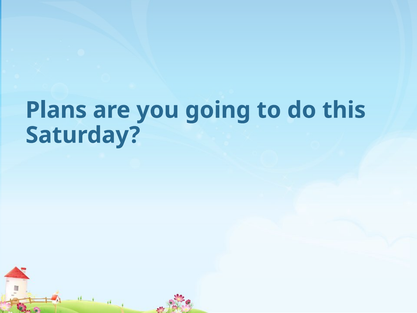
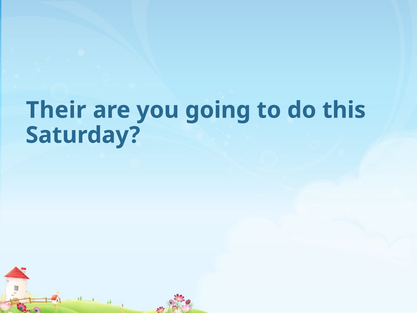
Plans: Plans -> Their (56, 110)
